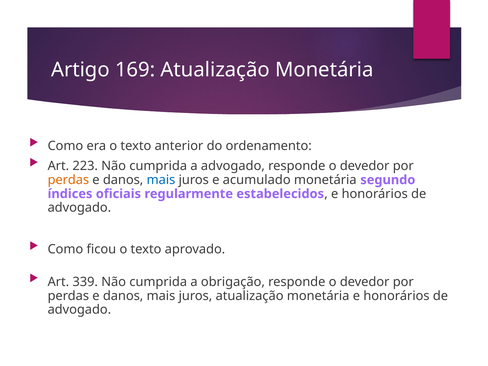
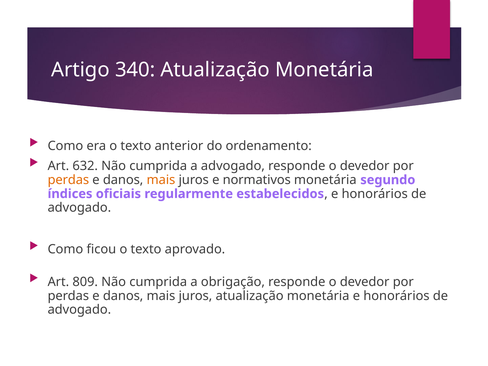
169: 169 -> 340 (135, 70)
223: 223 -> 632 (85, 166)
mais colour: blue -> orange (161, 180)
acumulado: acumulado -> normativos (257, 180)
339: 339 -> 809 (85, 282)
